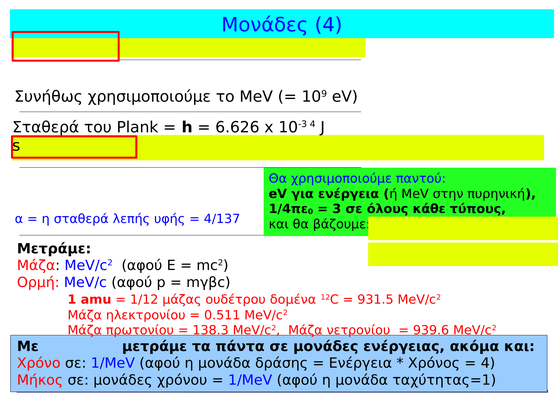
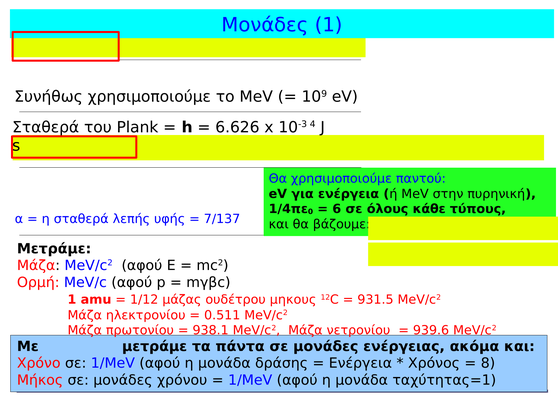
Μονάδες 4: 4 -> 1 (329, 25)
3: 3 -> 6 (337, 209)
4/137: 4/137 -> 7/137 (222, 219)
δομένα: δομένα -> μηκους (293, 300)
138.3: 138.3 -> 938.1 (211, 331)
4: 4 -> 8 (488, 364)
